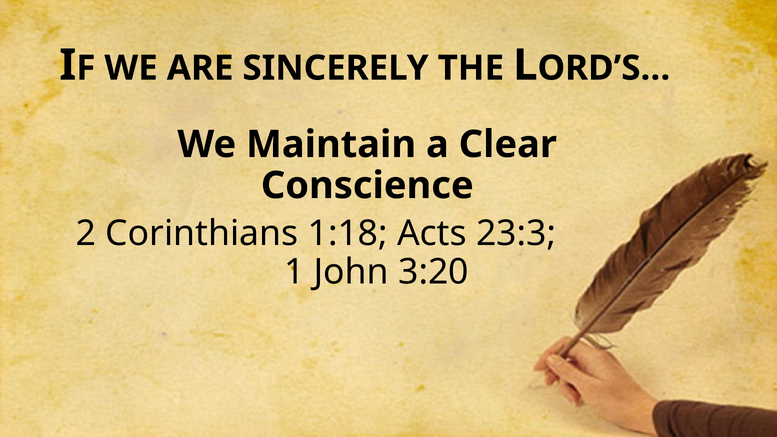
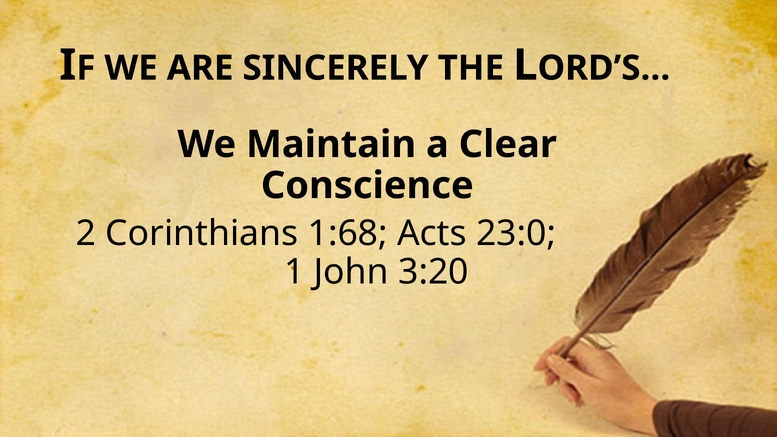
1:18: 1:18 -> 1:68 (348, 233)
23:3: 23:3 -> 23:0 (516, 233)
